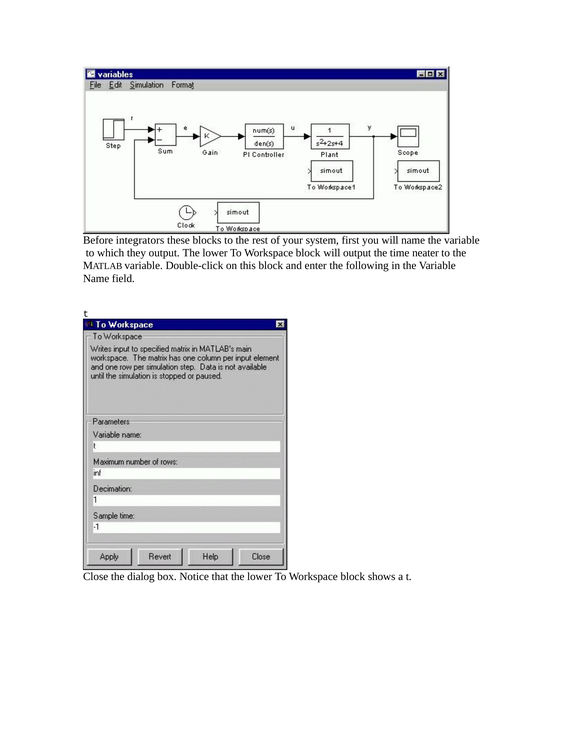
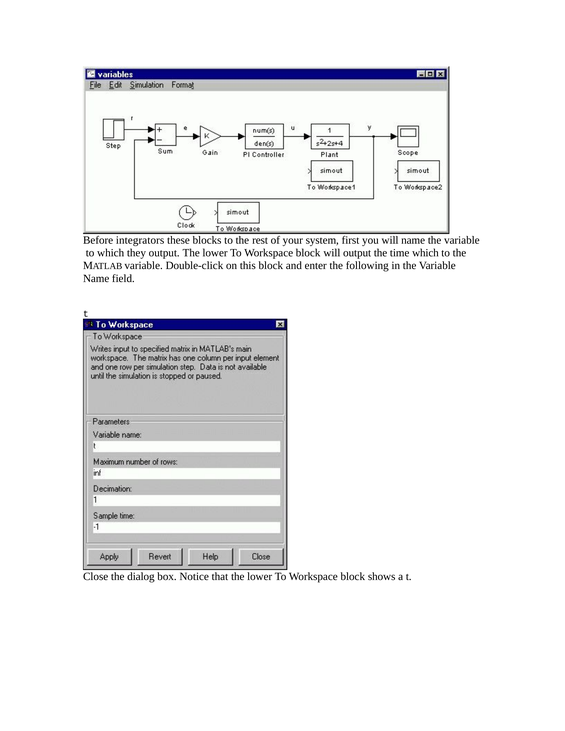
time neater: neater -> which (425, 253)
